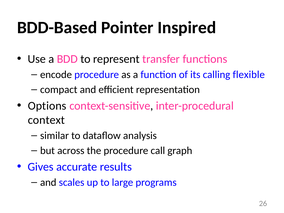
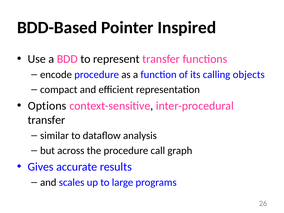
flexible: flexible -> objects (249, 75)
context: context -> transfer (46, 120)
